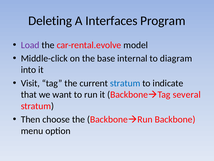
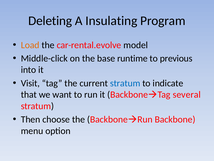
Interfaces: Interfaces -> Insulating (111, 21)
Load colour: purple -> orange (30, 45)
internal: internal -> runtime (132, 58)
diagram: diagram -> previous (176, 58)
